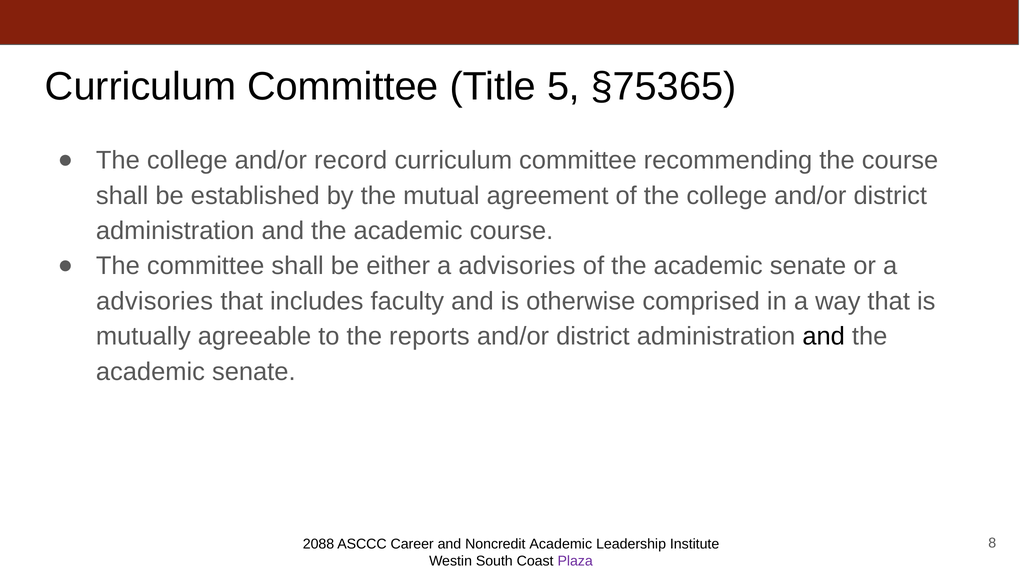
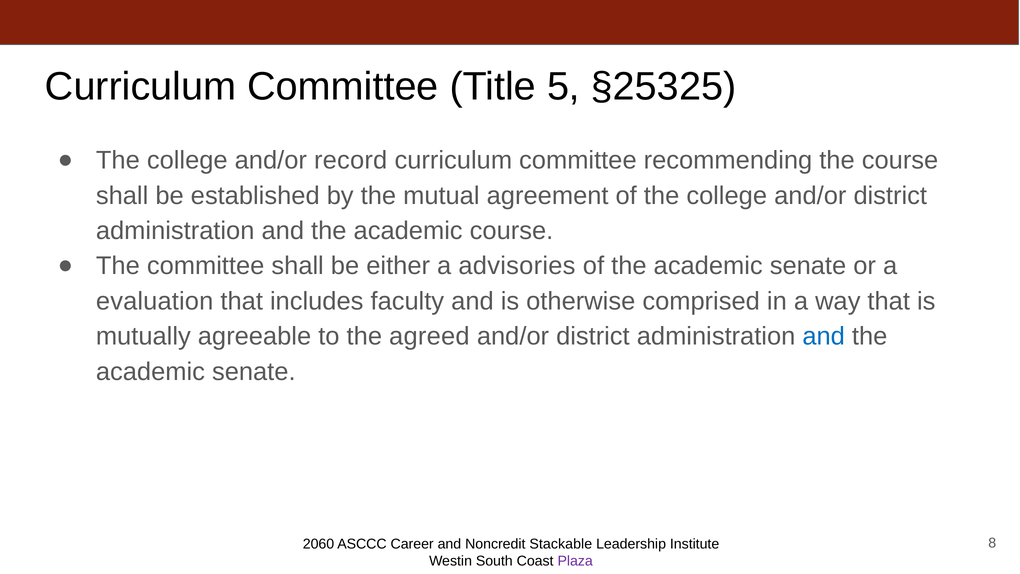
§75365: §75365 -> §25325 (664, 86)
advisories: advisories -> evaluation (155, 301)
reports: reports -> agreed (429, 336)
and colour: black -> blue (824, 336)
2088: 2088 -> 2060 (318, 544)
Noncredit Academic: Academic -> Stackable (561, 544)
